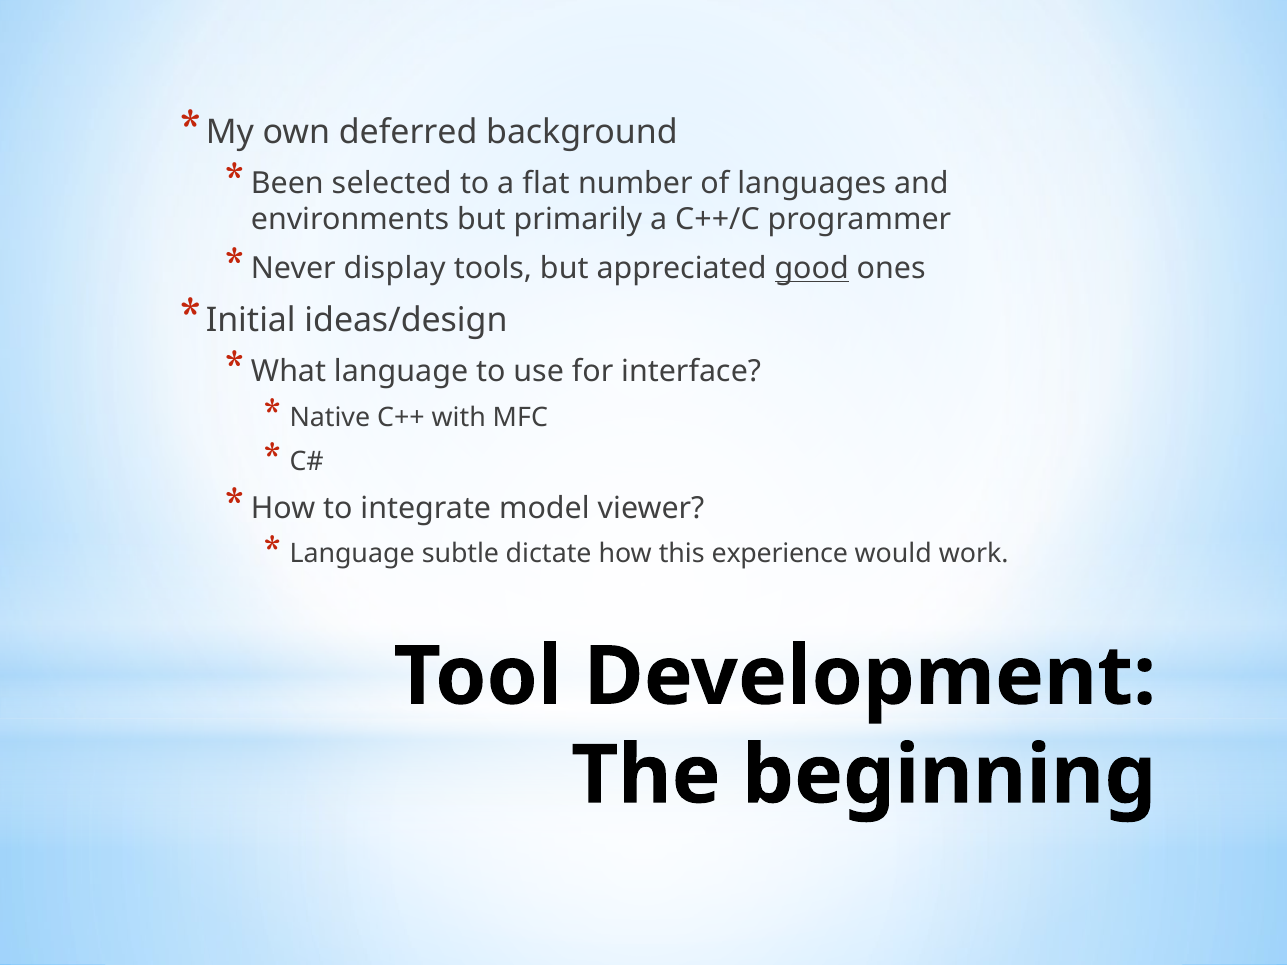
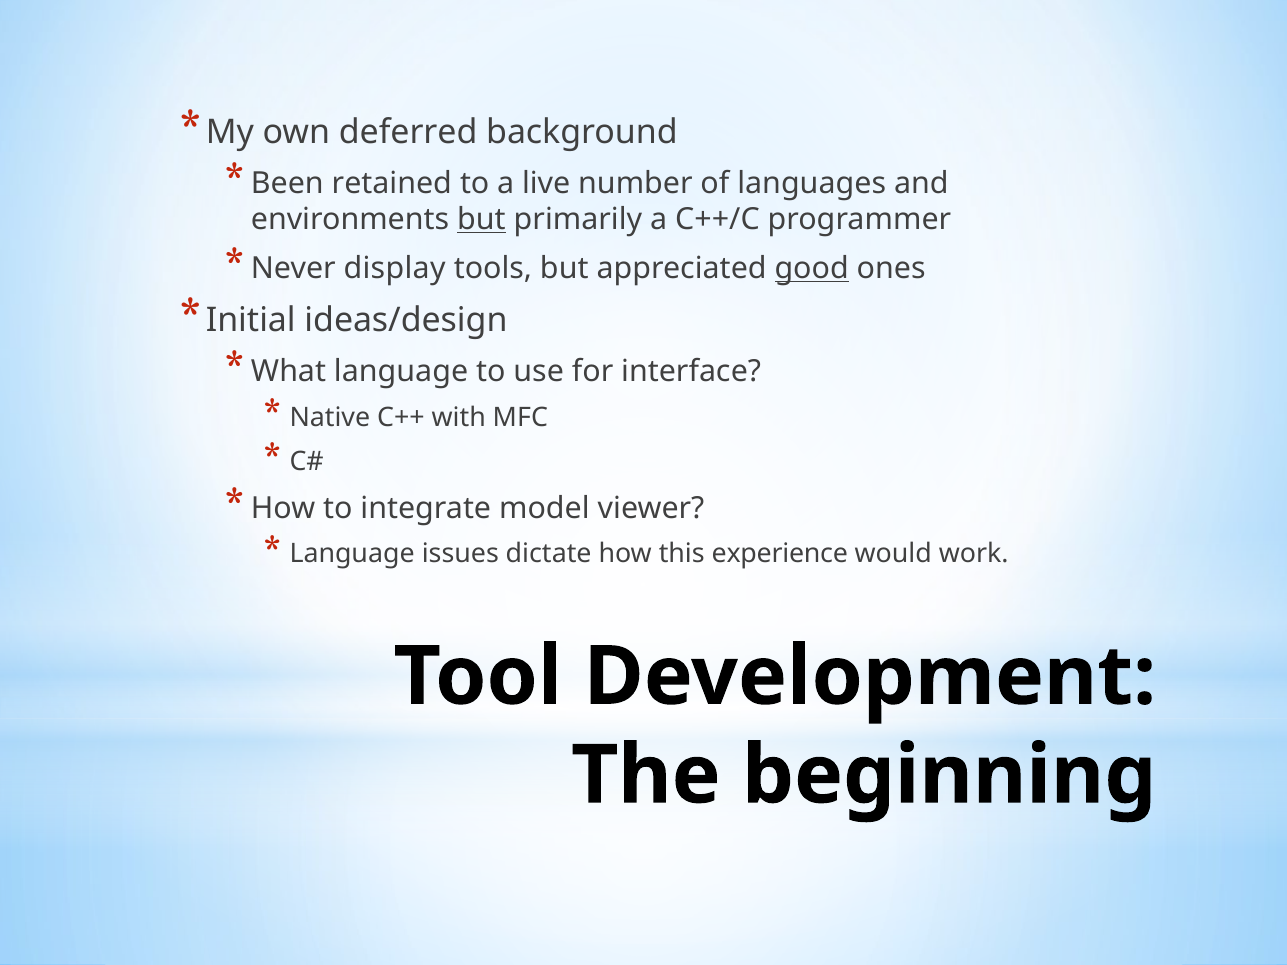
selected: selected -> retained (392, 183)
flat: flat -> live (546, 183)
but underline: none -> present (481, 219)
subtle: subtle -> issues (460, 554)
